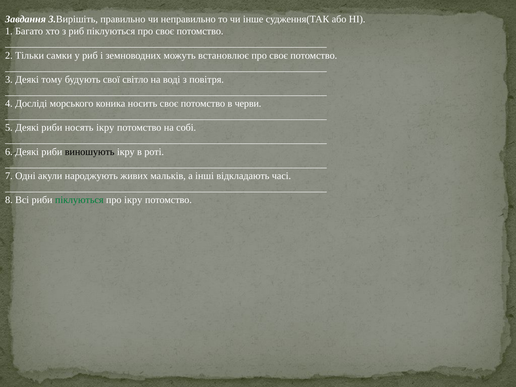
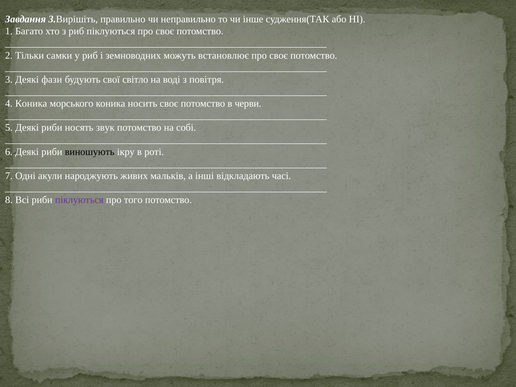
тому: тому -> фази (52, 79)
4 Досліді: Досліді -> Коника (31, 104)
носять ікру: ікру -> звук (105, 128)
піклуються colour: green -> purple (79, 200)
про ікру: ікру -> того (133, 200)
